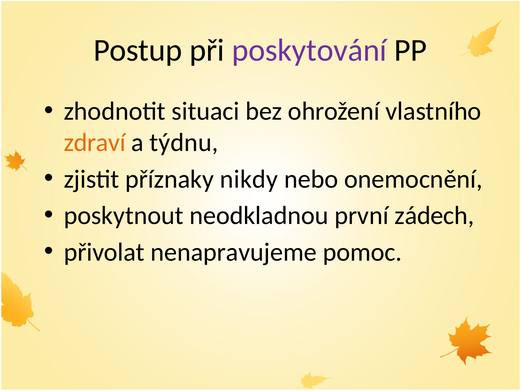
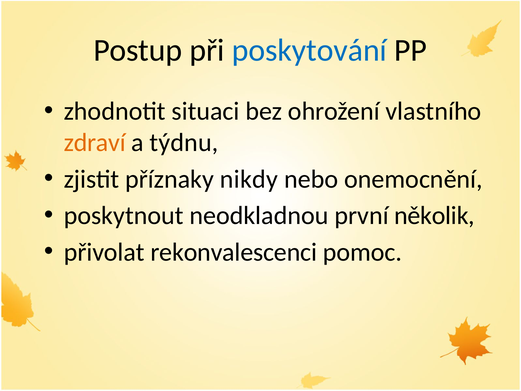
poskytování colour: purple -> blue (309, 50)
zádech: zádech -> několik (434, 215)
nenapravujeme: nenapravujeme -> rekonvalescenci (234, 252)
